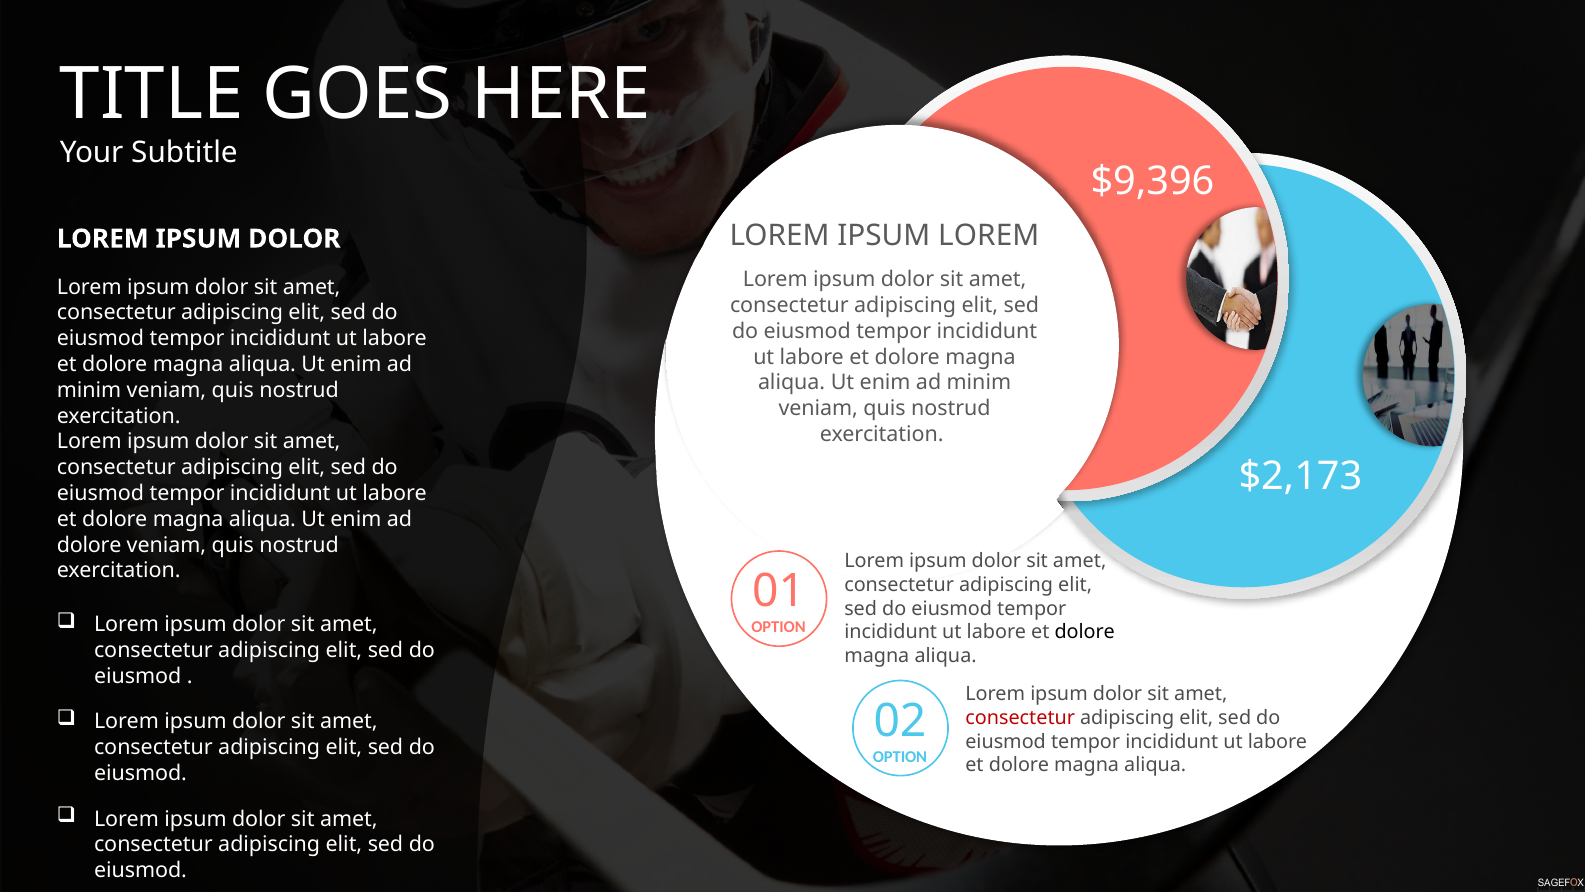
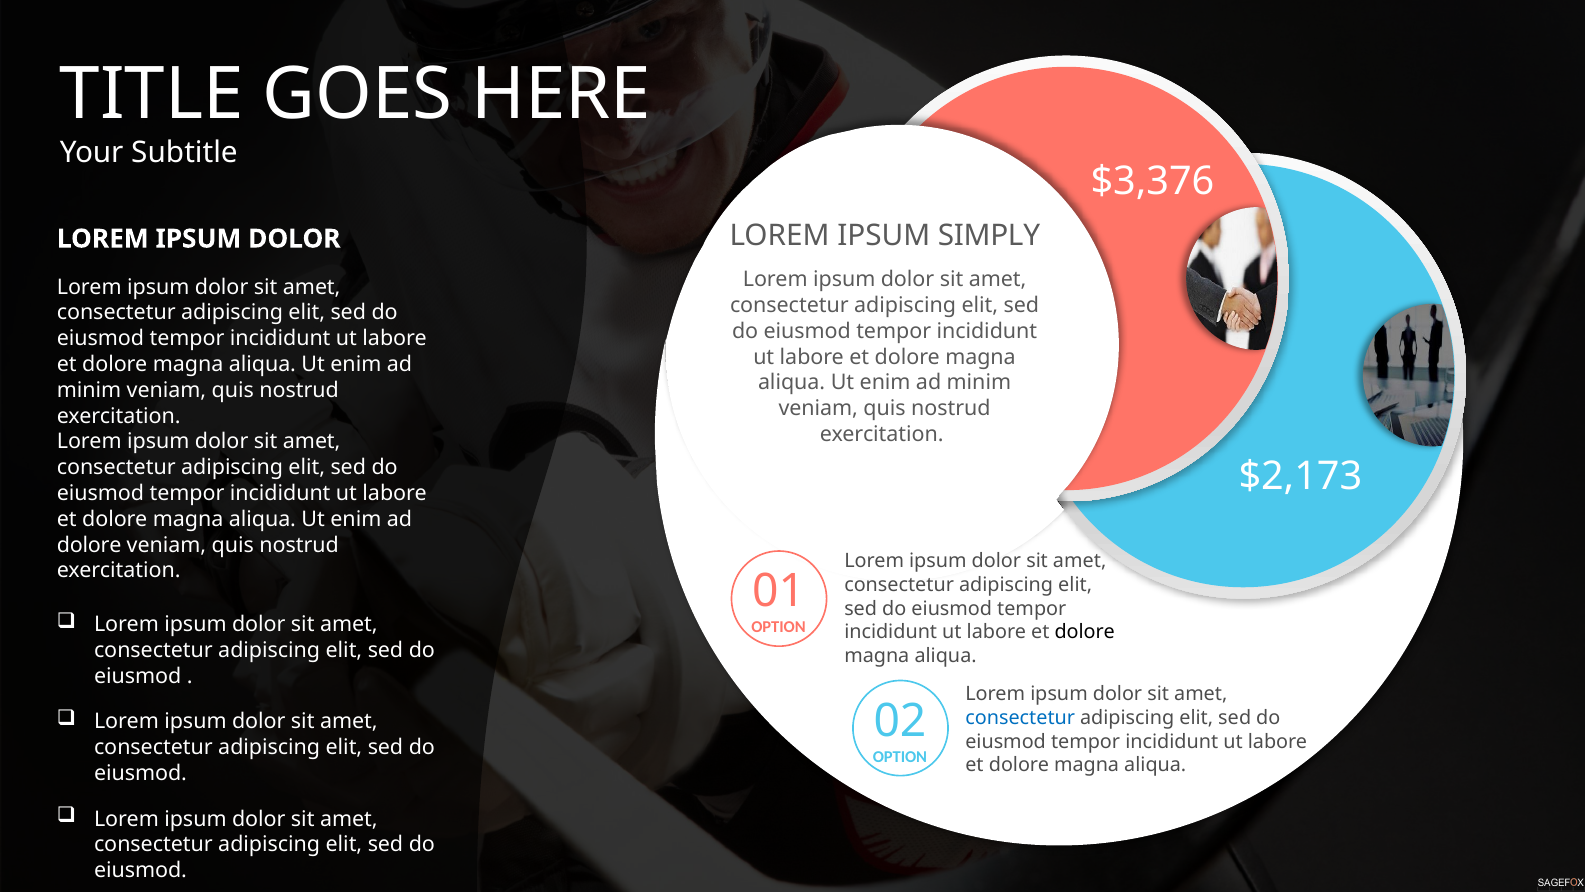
$9,396: $9,396 -> $3,376 (1152, 182)
IPSUM LOREM: LOREM -> SIMPLY (989, 236)
consectetur colour: red -> blue (1020, 717)
